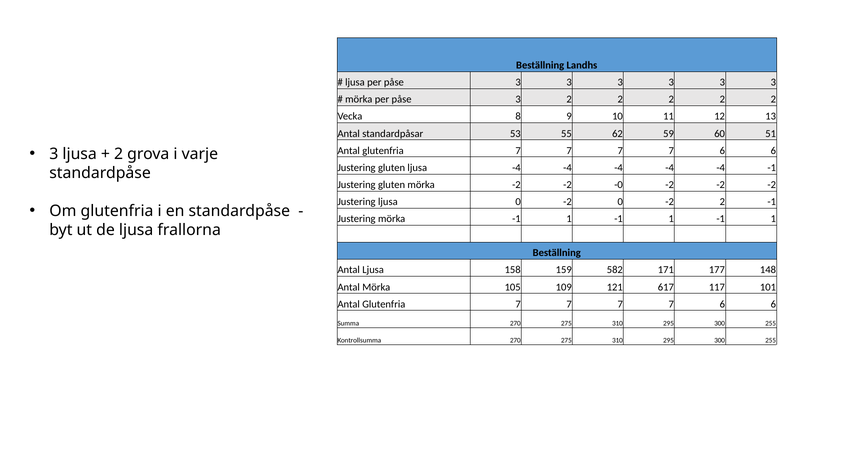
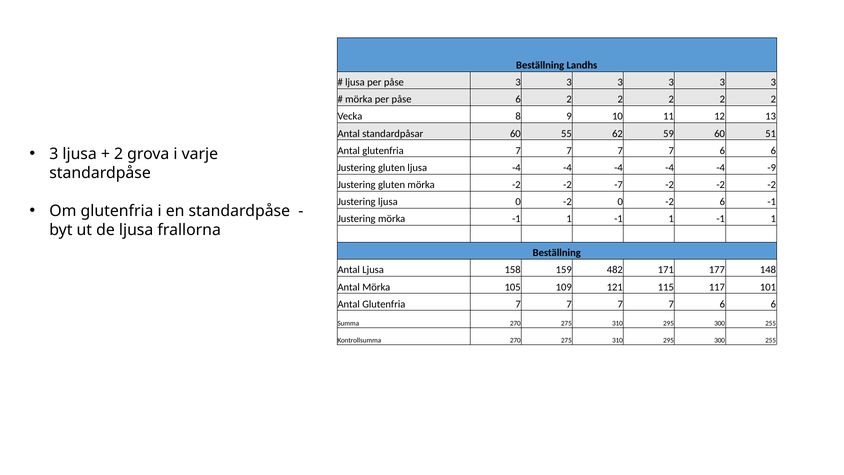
mörka per påse 3: 3 -> 6 (518, 99)
standardpåsar 53: 53 -> 60 (515, 133)
-4 -1: -1 -> -9 (772, 168)
-0: -0 -> -7 (619, 185)
-2 2: 2 -> 6 (722, 202)
582: 582 -> 482 (615, 270)
617: 617 -> 115 (666, 287)
